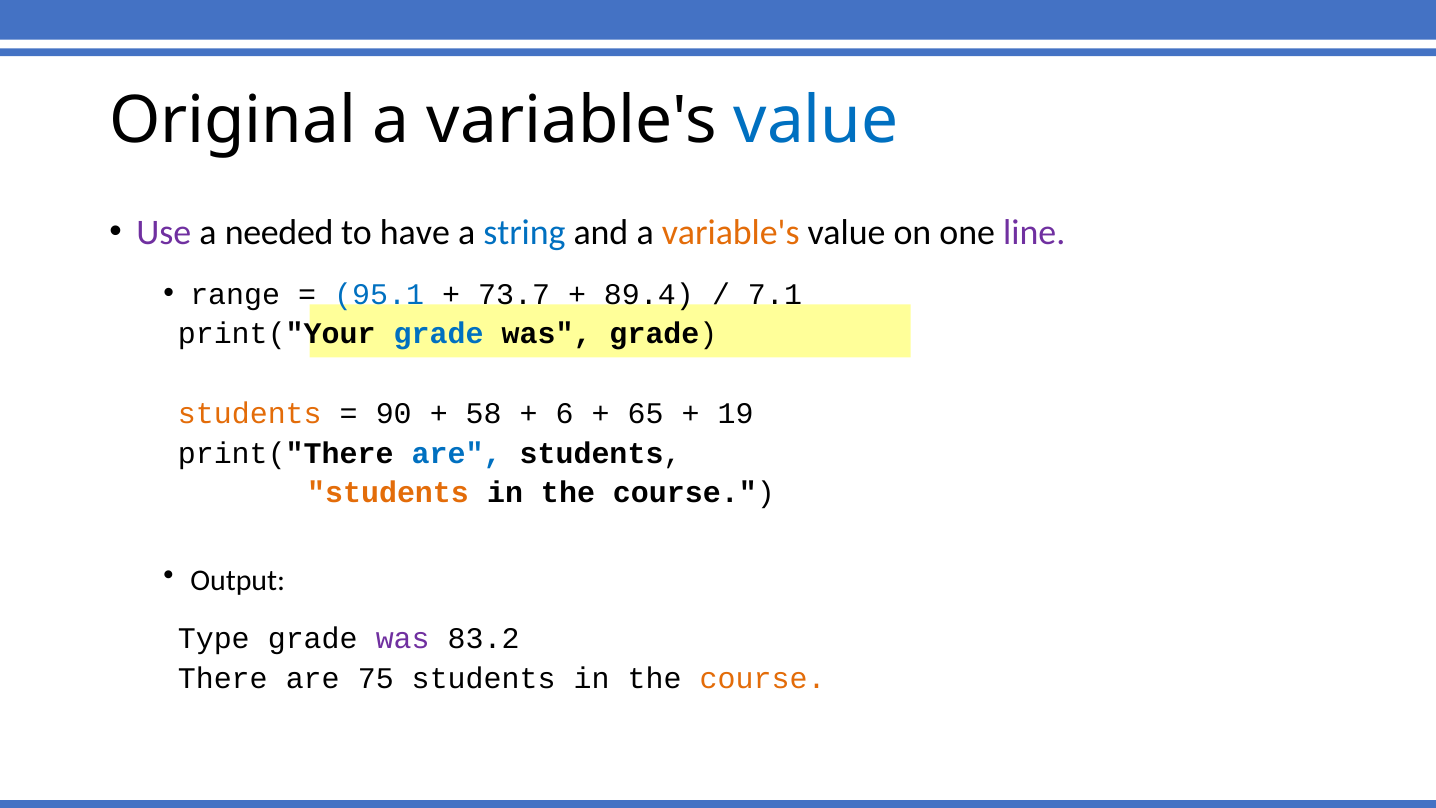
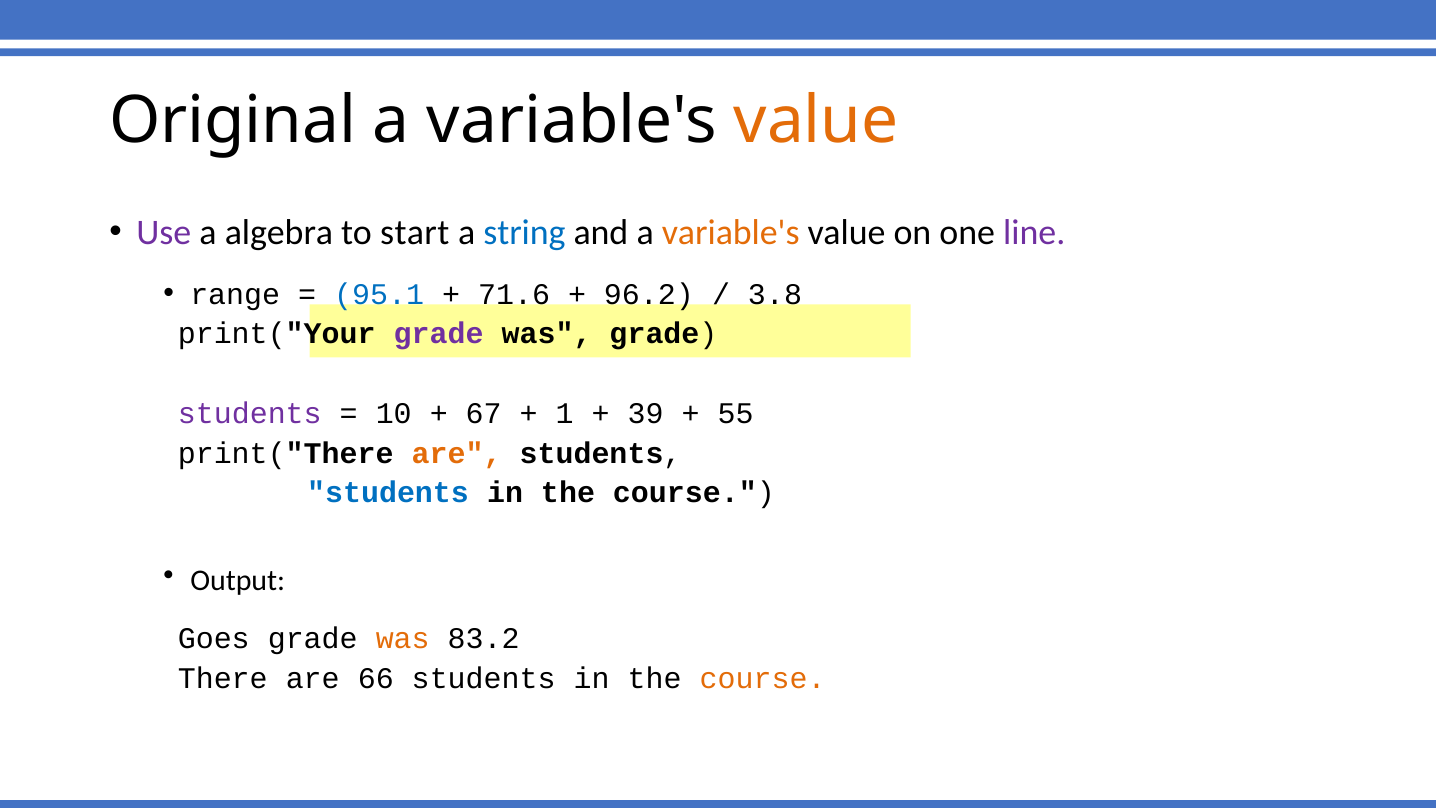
value colour: blue -> orange (816, 121)
needed: needed -> algebra (279, 233)
have: have -> start (415, 233)
73.7: 73.7 -> 71.6 (514, 294)
89.4: 89.4 -> 96.2 (649, 294)
7.1: 7.1 -> 3.8 (775, 294)
grade colour: blue -> purple (439, 334)
students colour: orange -> purple (250, 413)
90: 90 -> 10 (394, 413)
58: 58 -> 67 (484, 413)
6: 6 -> 1 (565, 413)
65: 65 -> 39 (646, 413)
19: 19 -> 55 (736, 413)
are colour: blue -> orange (457, 453)
students colour: orange -> blue (388, 493)
Type: Type -> Goes (214, 638)
was colour: purple -> orange (403, 638)
75: 75 -> 66 (376, 678)
